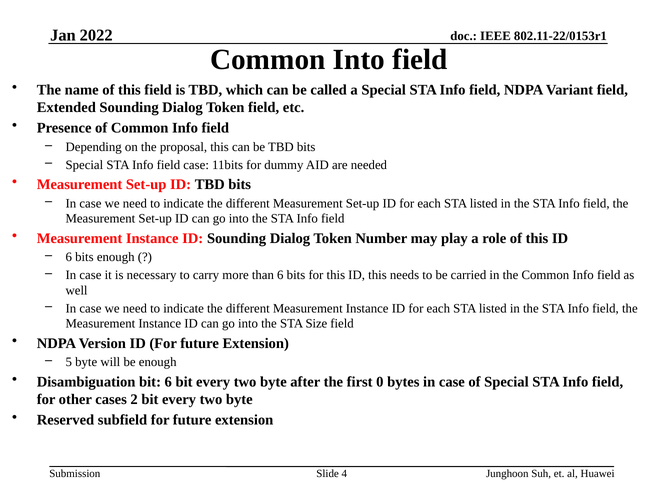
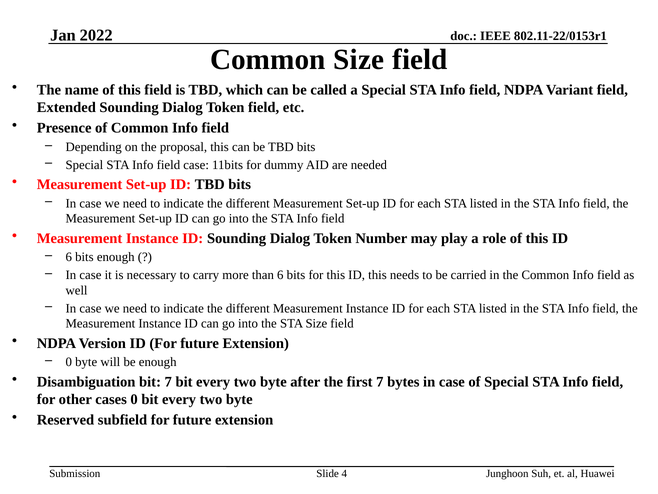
Common Into: Into -> Size (359, 60)
5: 5 -> 0 (69, 362)
bit 6: 6 -> 7 (168, 381)
first 0: 0 -> 7 (380, 381)
cases 2: 2 -> 0 (134, 399)
